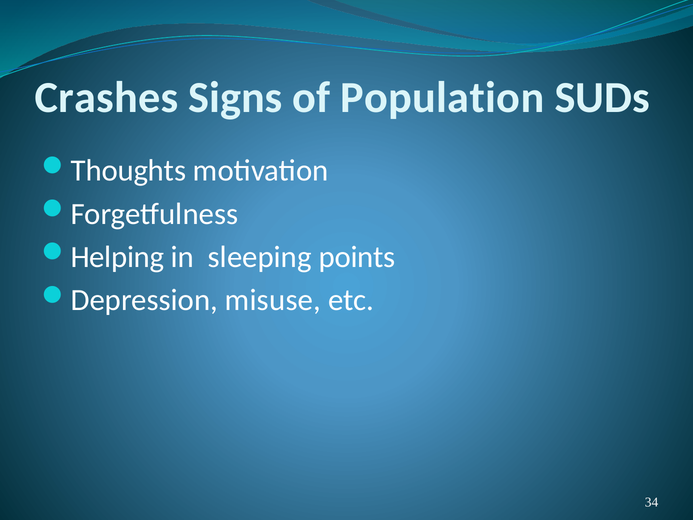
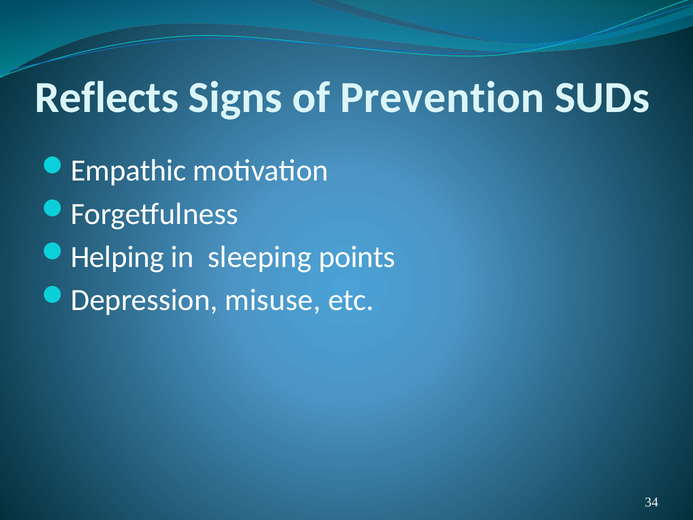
Crashes: Crashes -> Reflects (107, 98)
Population: Population -> Prevention (442, 98)
Thoughts: Thoughts -> Empathic (128, 171)
